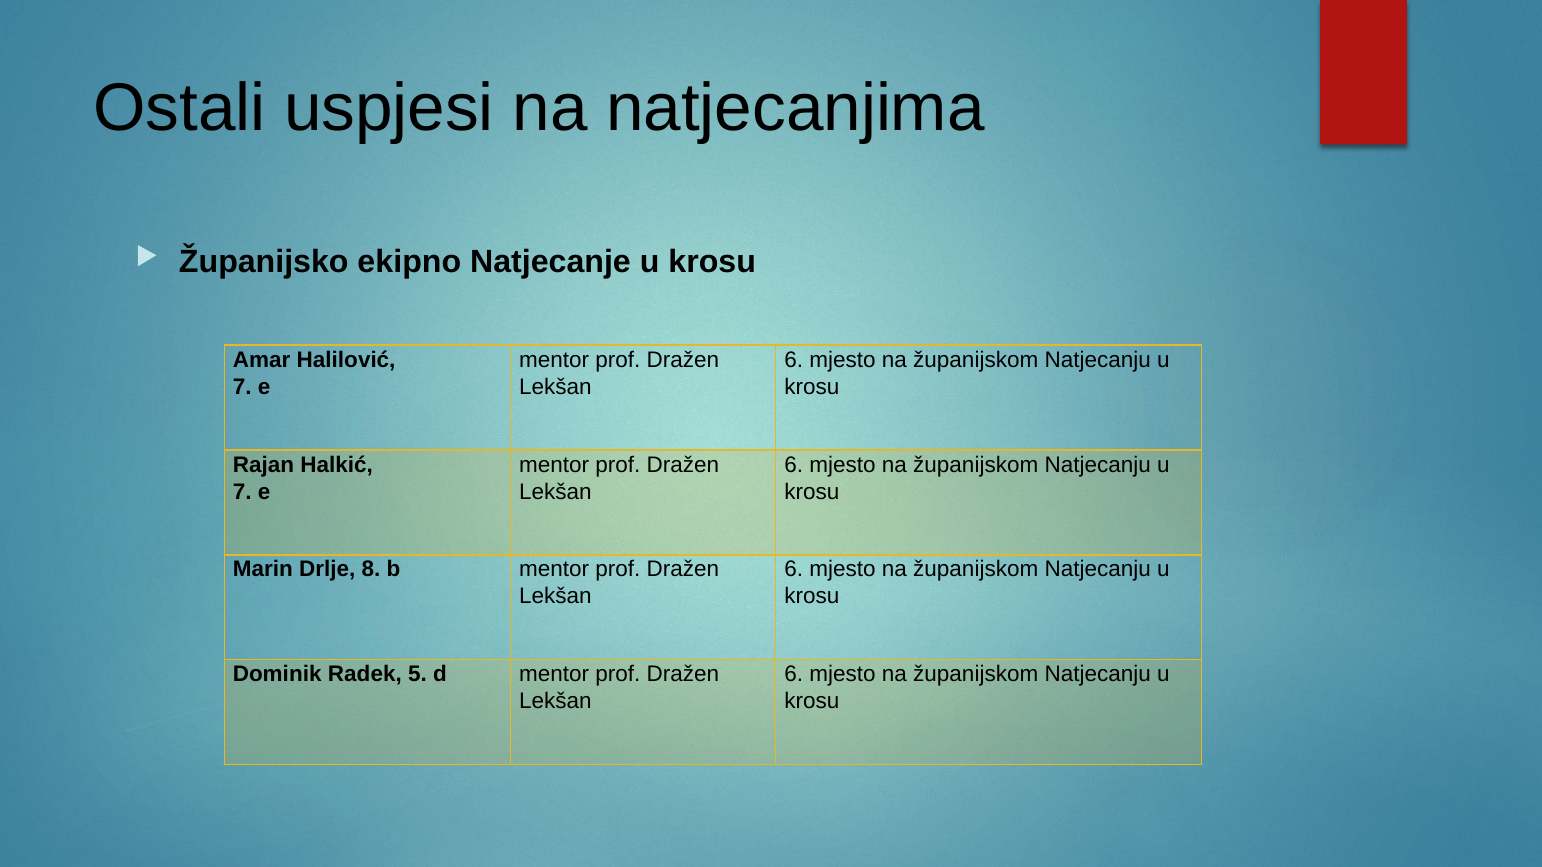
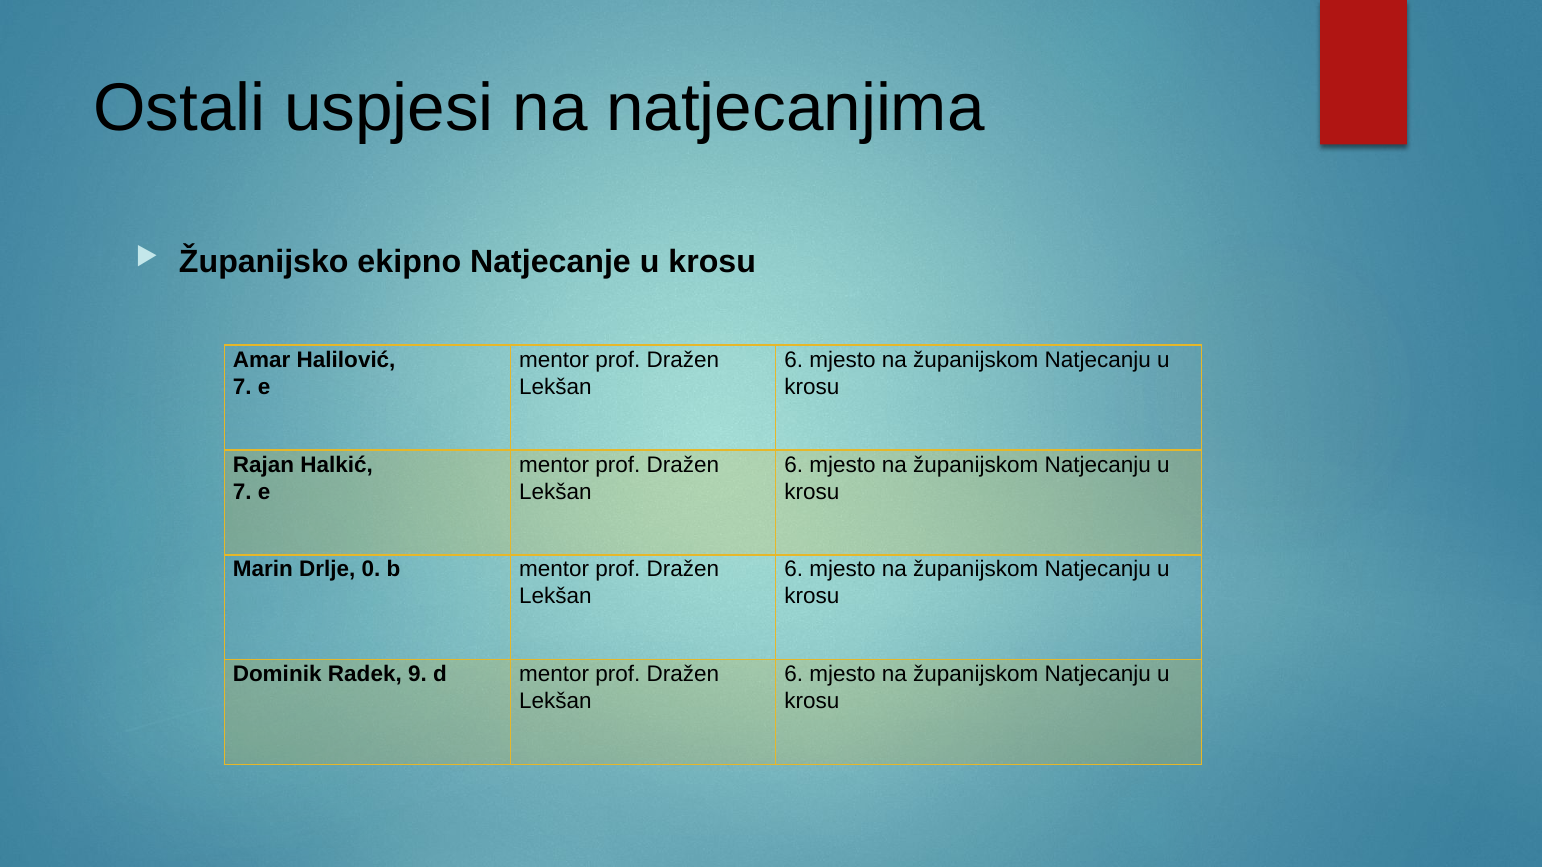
8: 8 -> 0 (371, 570)
5: 5 -> 9 (417, 675)
